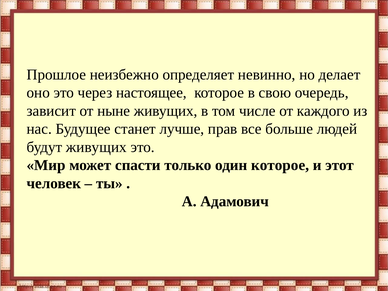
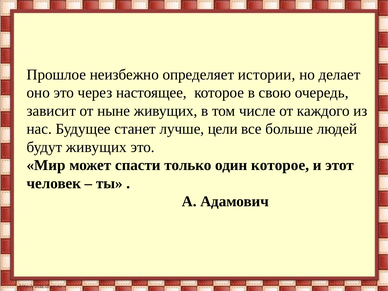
невинно: невинно -> истории (267, 75)
прав: прав -> цели (223, 129)
